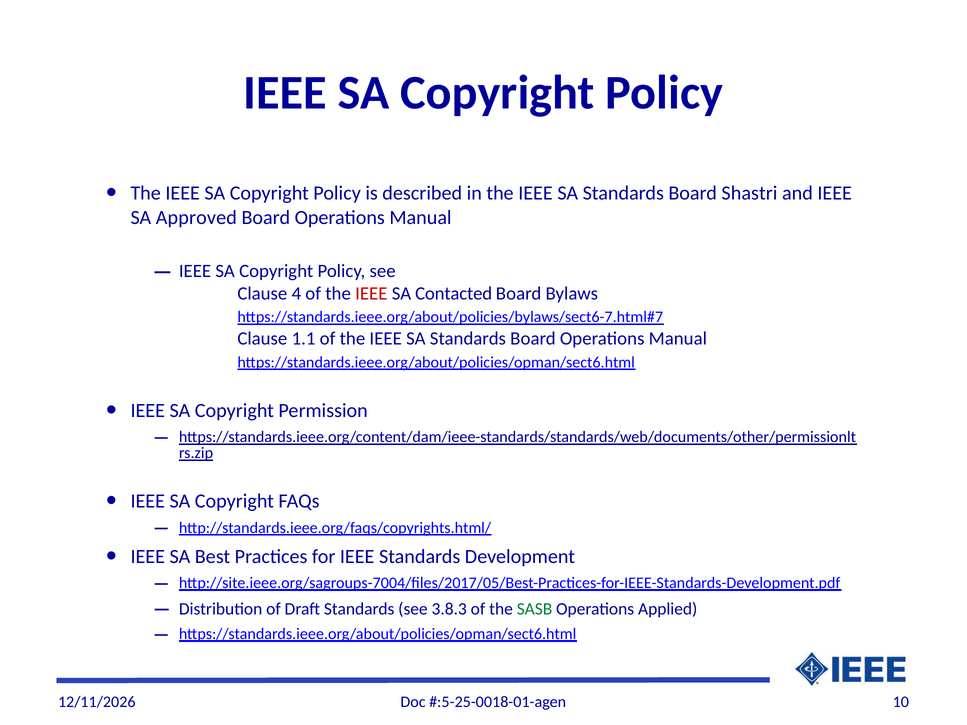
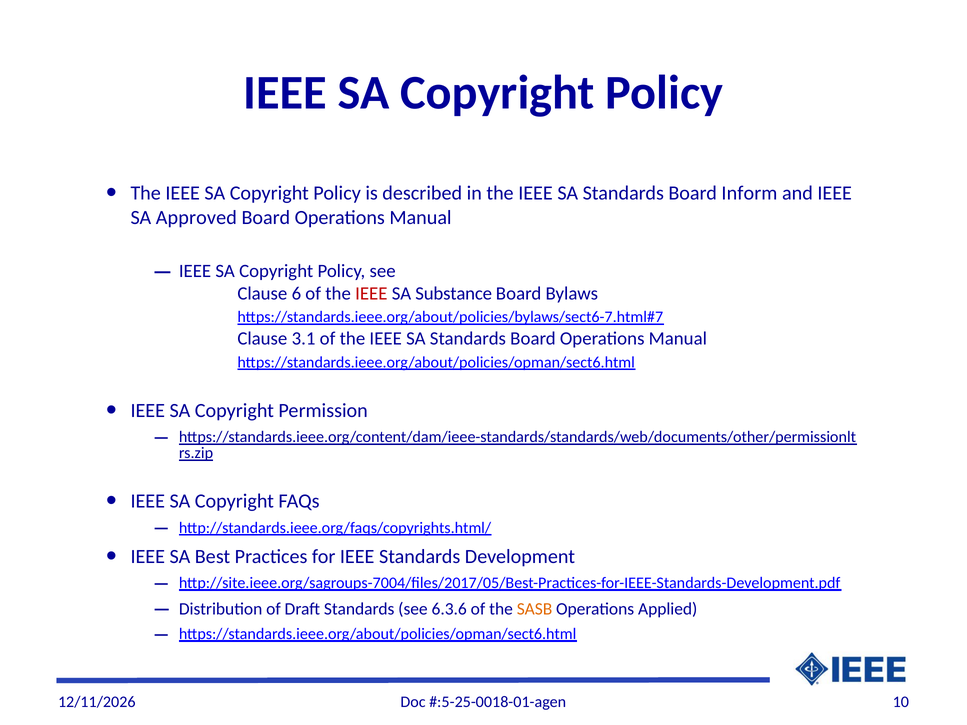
Shastri: Shastri -> Inform (749, 193)
4: 4 -> 6 (296, 294)
Contacted: Contacted -> Substance (454, 294)
1.1: 1.1 -> 3.1 (304, 339)
3.8.3: 3.8.3 -> 6.3.6 (449, 609)
SASB colour: green -> orange (535, 609)
